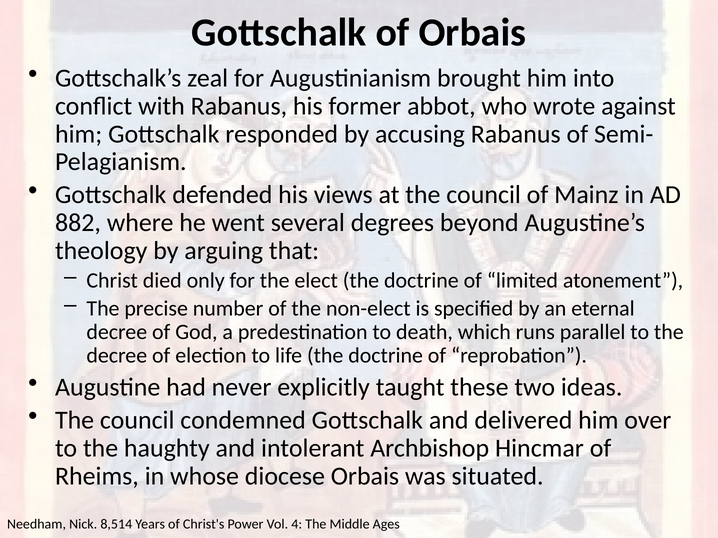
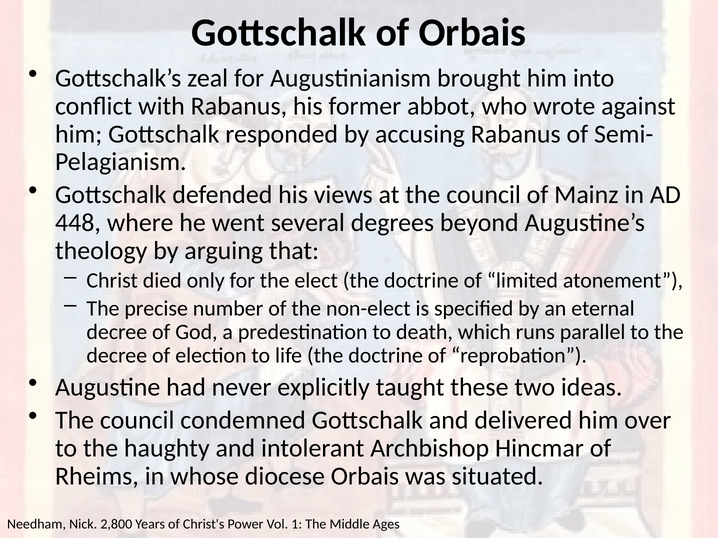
882: 882 -> 448 (78, 223)
8,514: 8,514 -> 2,800 (116, 525)
4: 4 -> 1 (297, 525)
